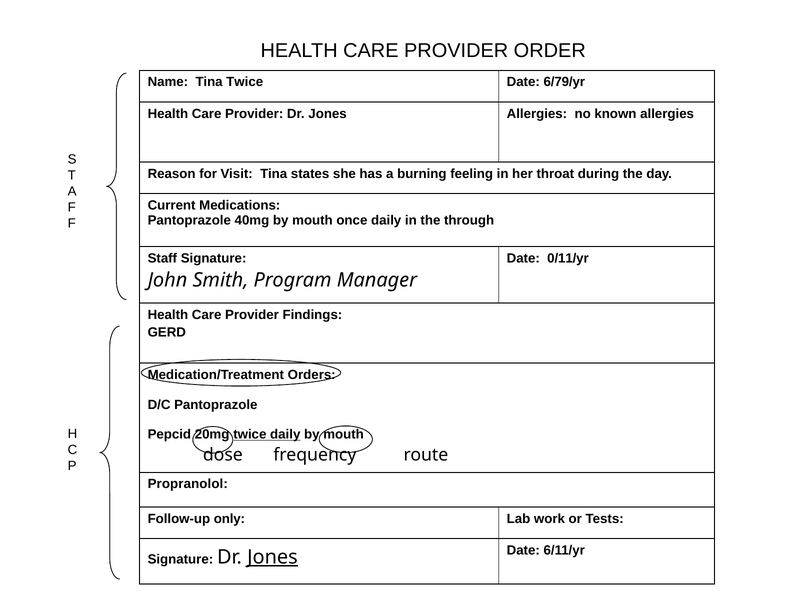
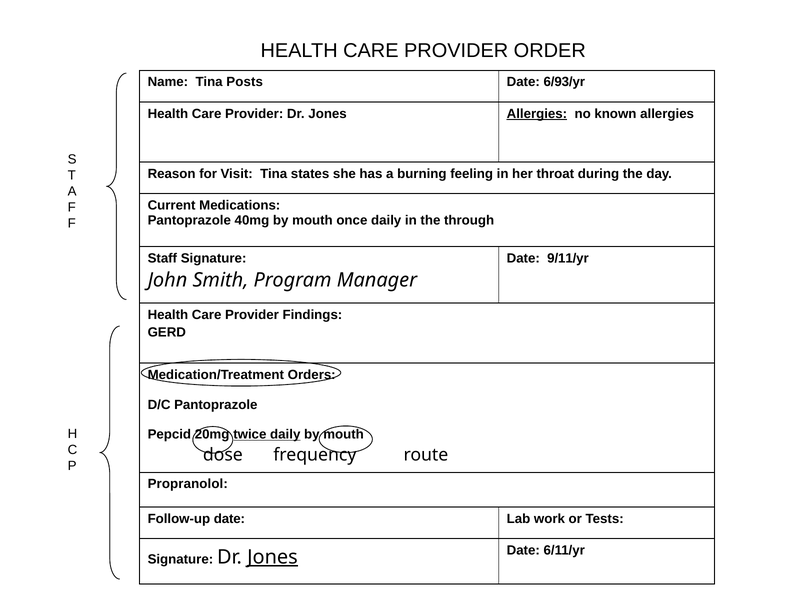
Tina Twice: Twice -> Posts (245, 82)
6/79/yr: 6/79/yr -> 6/93/yr (564, 82)
Allergies underline: none -> present (537, 114)
0/11/yr: 0/11/yr -> 9/11/yr (568, 258)
Follow-up only: only -> date (229, 518)
